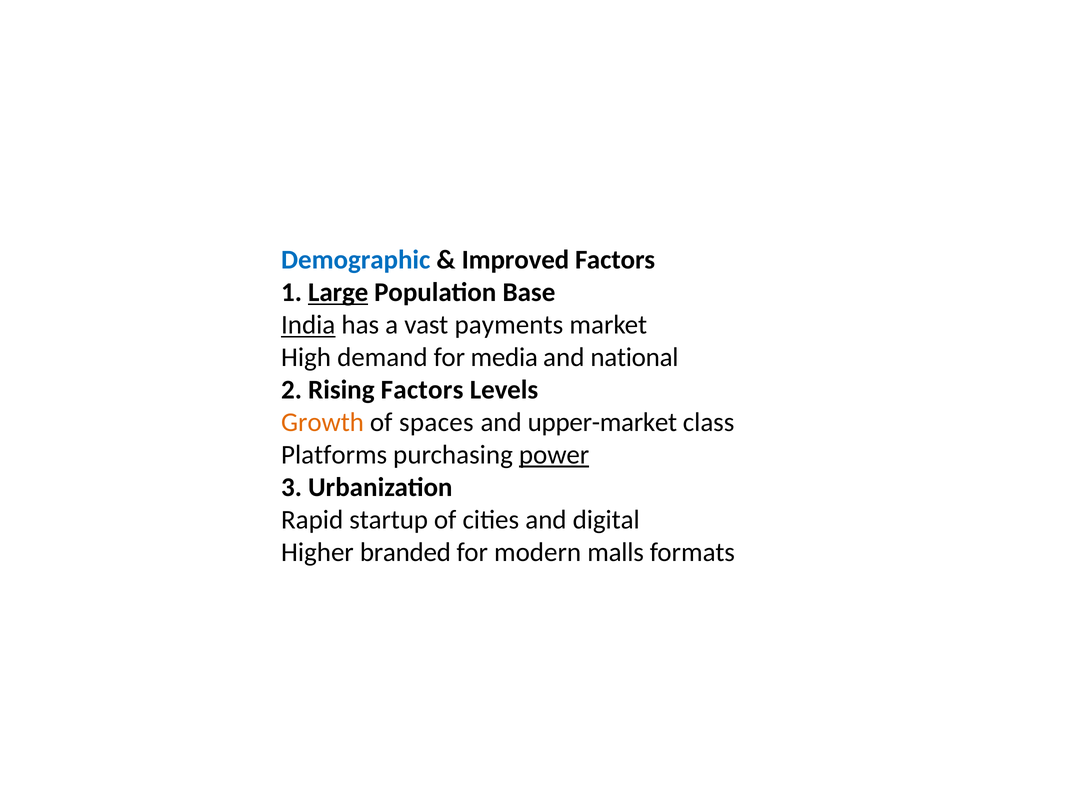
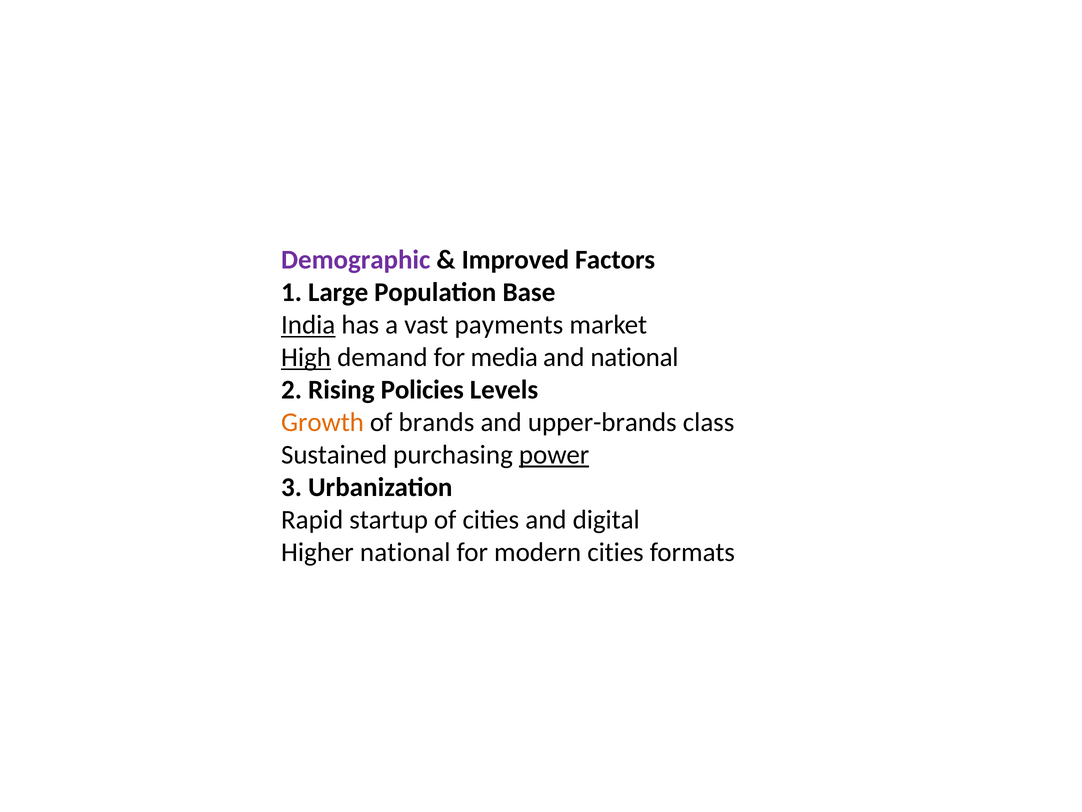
Demographic colour: blue -> purple (356, 260)
Large underline: present -> none (338, 292)
High underline: none -> present (306, 357)
Rising Factors: Factors -> Policies (422, 390)
spaces: spaces -> brands (436, 422)
upper-market: upper-market -> upper-brands (602, 422)
Platforms: Platforms -> Sustained (334, 455)
Higher branded: branded -> national (405, 552)
modern malls: malls -> cities (616, 552)
